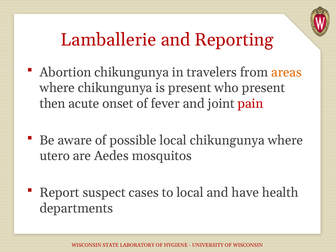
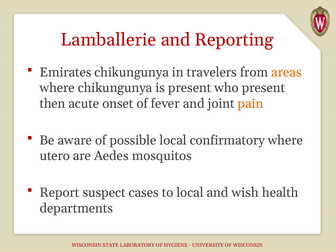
Abortion: Abortion -> Emirates (66, 72)
pain colour: red -> orange (250, 104)
local chikungunya: chikungunya -> confirmatory (227, 140)
have: have -> wish (245, 193)
